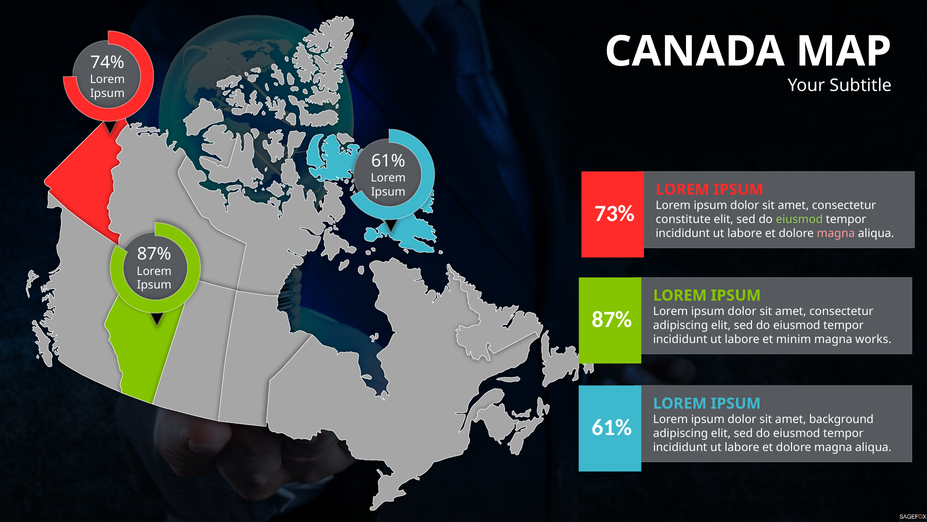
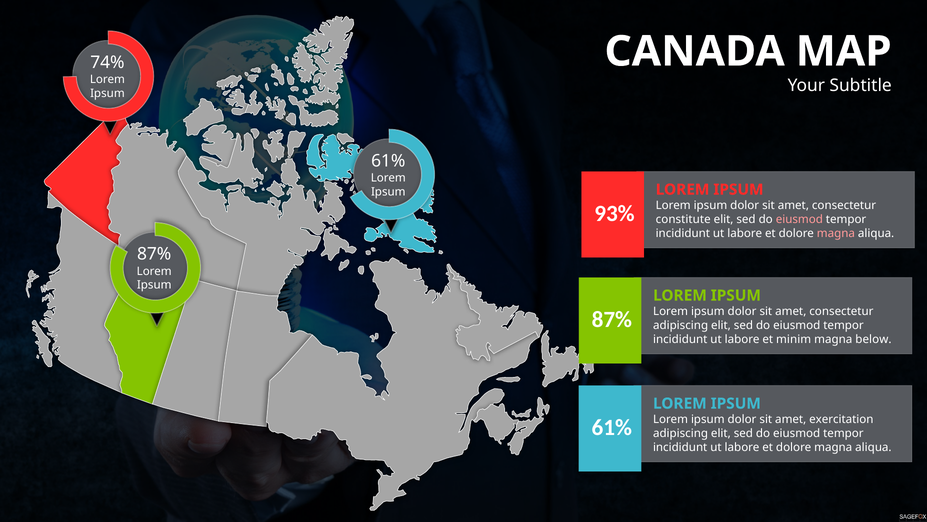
73%: 73% -> 93% (614, 213)
eiusmod colour: light green -> pink (799, 219)
works: works -> below (873, 339)
background: background -> exercitation (841, 419)
